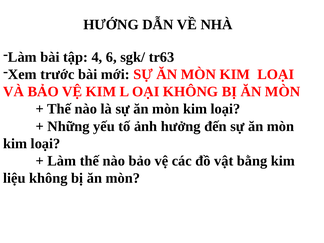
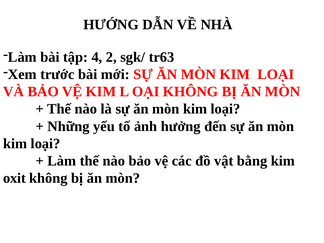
6: 6 -> 2 (111, 57)
liệu: liệu -> oxit (14, 178)
